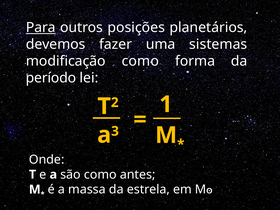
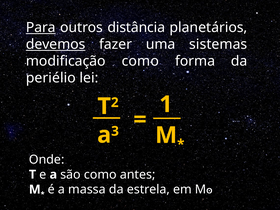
posições: posições -> distância (136, 28)
devemos underline: none -> present (56, 44)
período: período -> periélio (51, 78)
